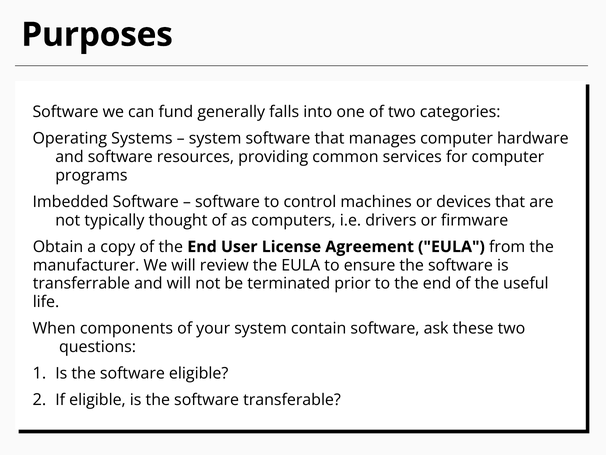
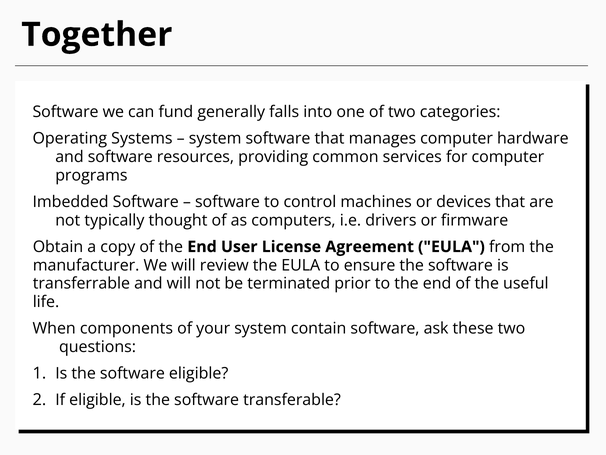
Purposes: Purposes -> Together (97, 35)
